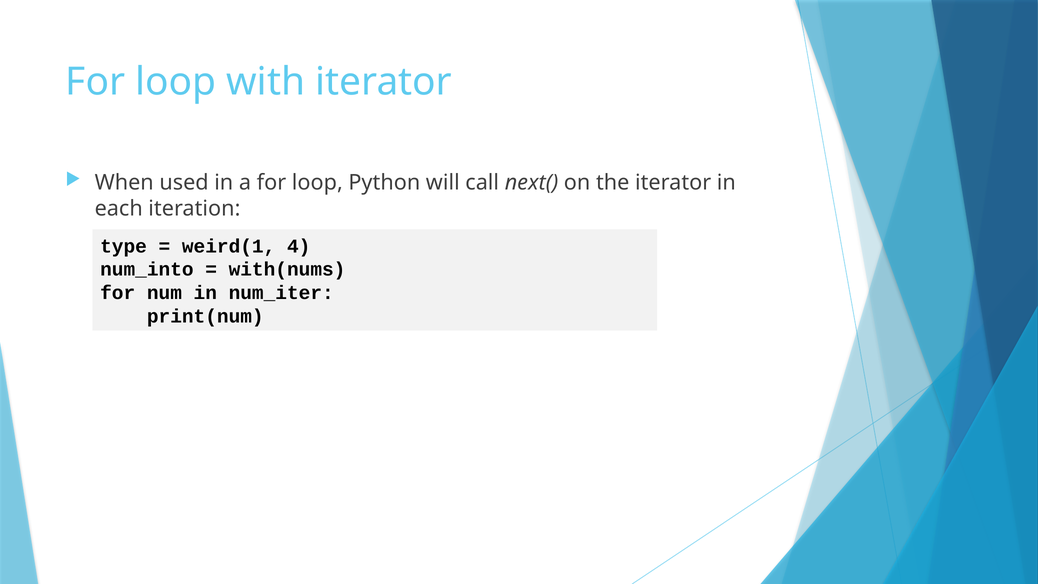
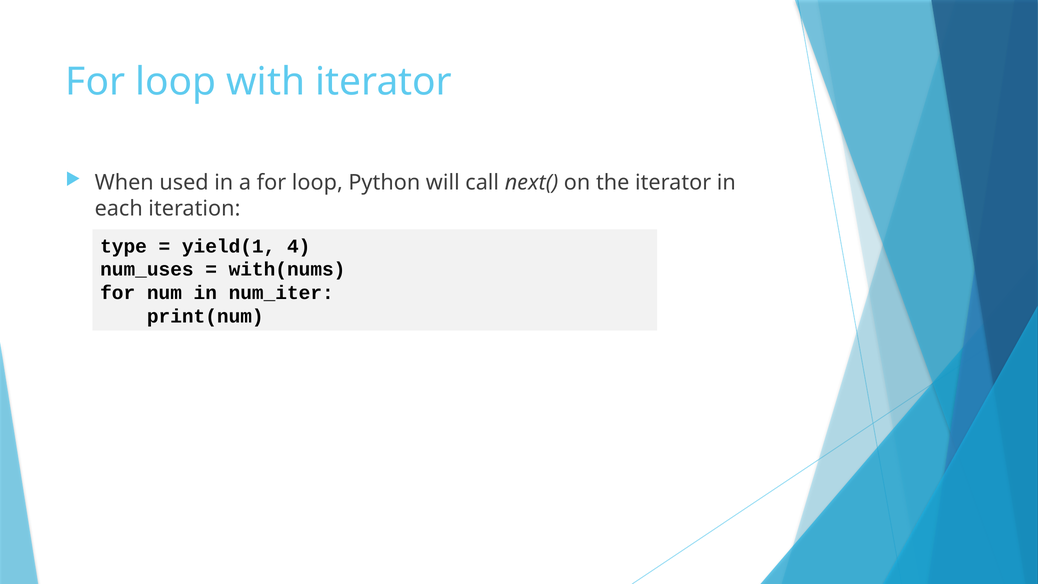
weird(1: weird(1 -> yield(1 (229, 246)
num_into: num_into -> num_uses (147, 269)
